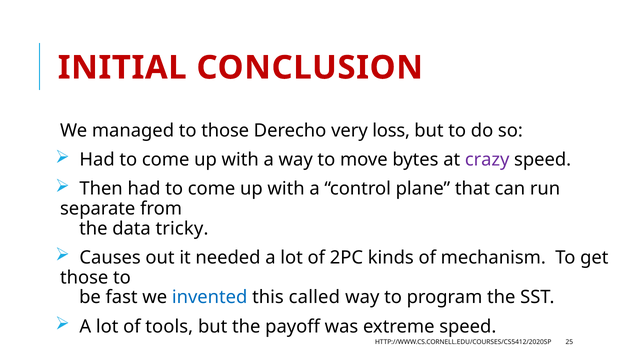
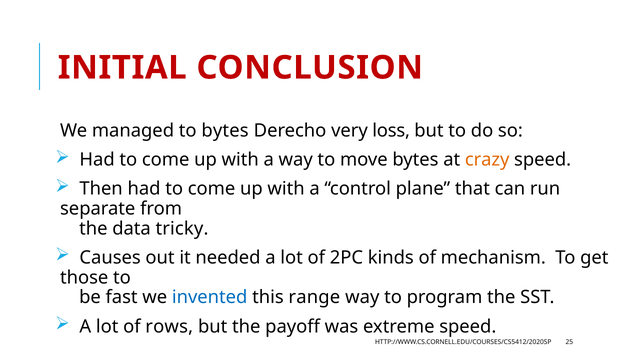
to those: those -> bytes (225, 131)
crazy colour: purple -> orange (487, 160)
called: called -> range (314, 297)
tools: tools -> rows (169, 326)
